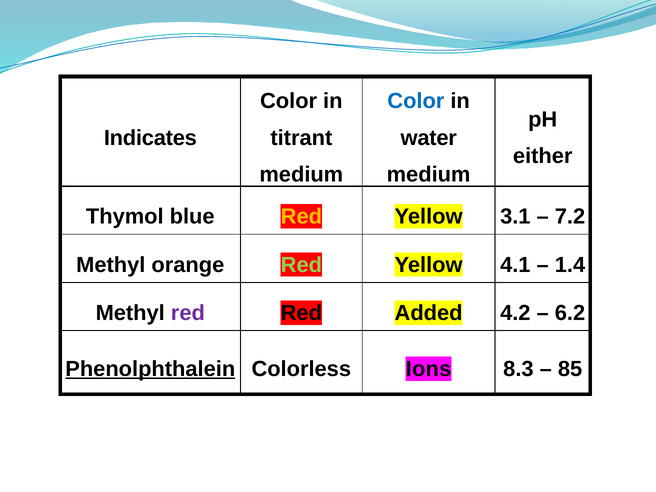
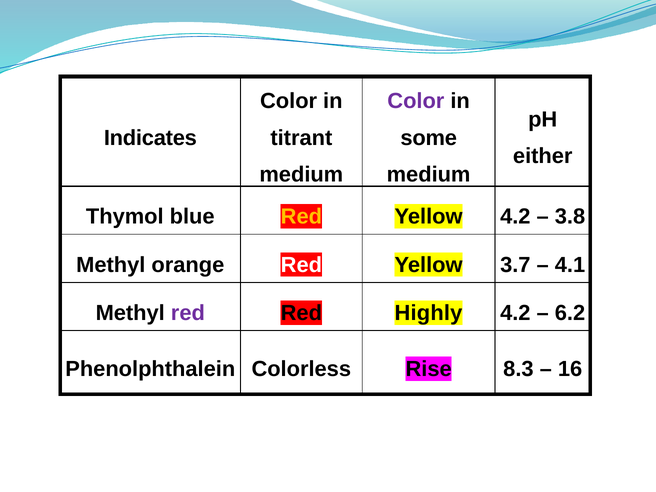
Color colour: blue -> purple (416, 101)
water: water -> some (429, 138)
Yellow 3.1: 3.1 -> 4.2 (515, 217)
7.2: 7.2 -> 3.8 (570, 217)
Red colour: light green -> white (301, 265)
4.1: 4.1 -> 3.7 (515, 265)
1.4: 1.4 -> 4.1 (570, 265)
Added: Added -> Highly (428, 313)
Phenolphthalein underline: present -> none (150, 369)
Ions: Ions -> Rise (429, 369)
85: 85 -> 16 (570, 369)
